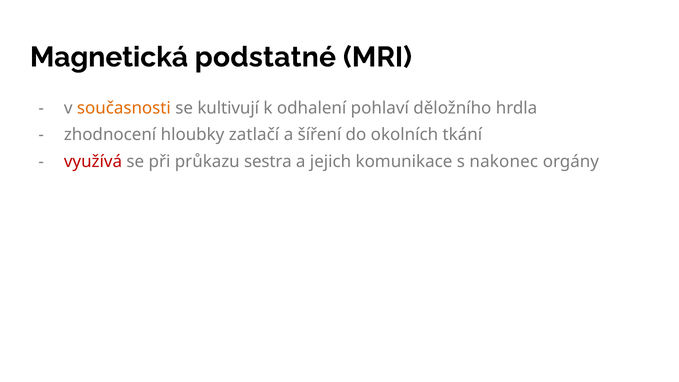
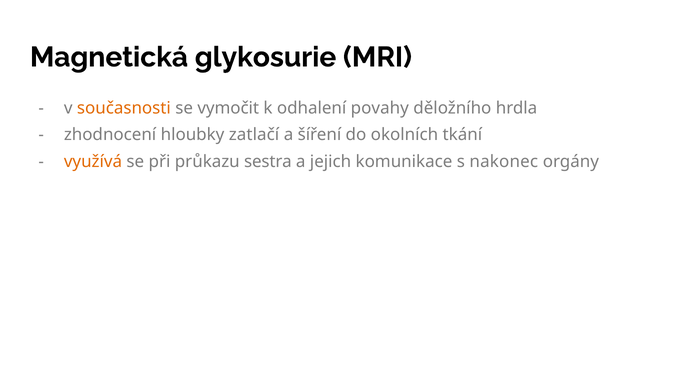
podstatné: podstatné -> glykosurie (266, 57)
kultivují: kultivují -> vymočit (228, 108)
pohlaví: pohlaví -> povahy (380, 108)
využívá colour: red -> orange (93, 161)
